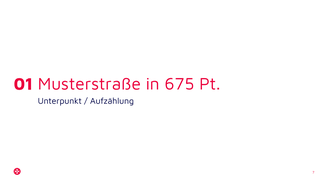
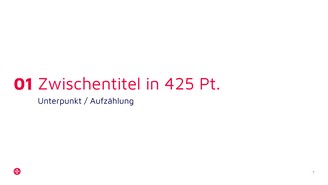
Musterstraße: Musterstraße -> Zwischentitel (89, 84)
675: 675 -> 425 (180, 84)
